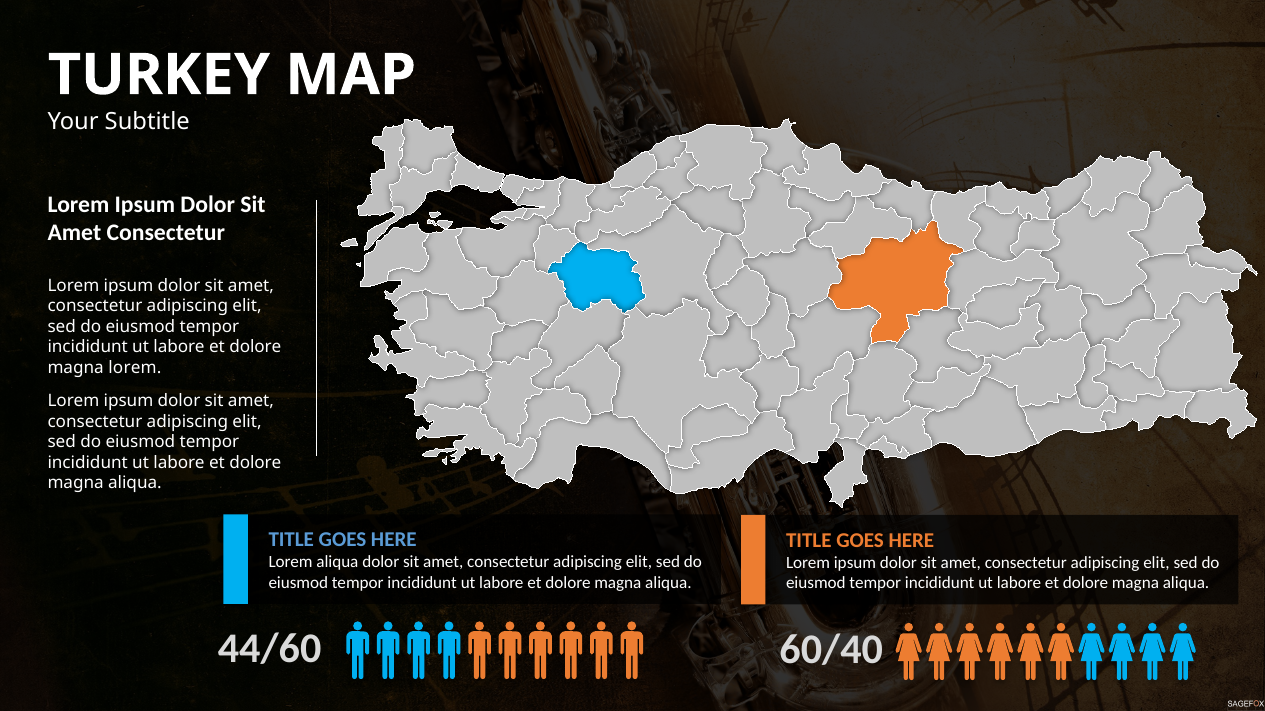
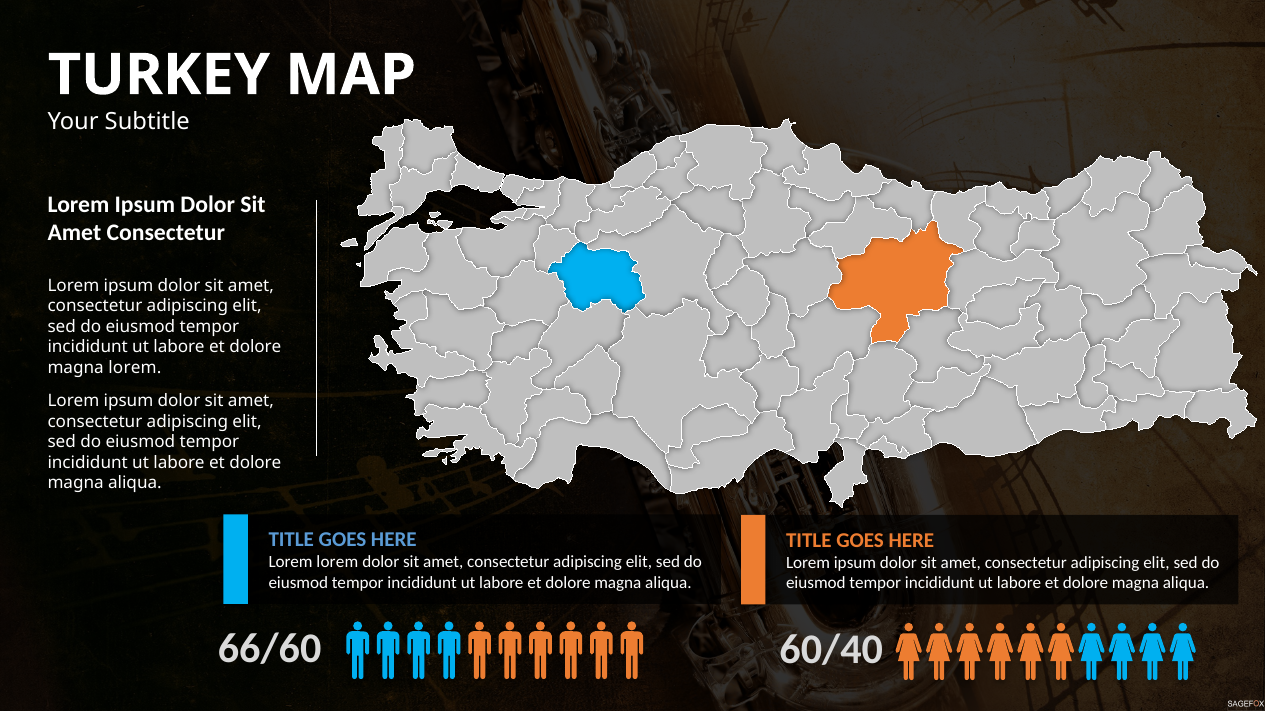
aliqua: aliqua -> lorem (337, 563)
44/60: 44/60 -> 66/60 (270, 649)
